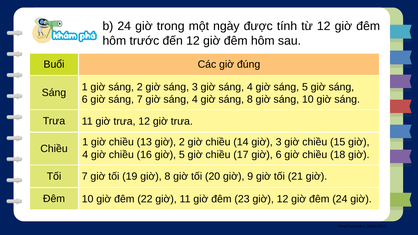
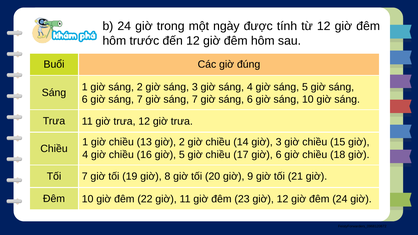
7 giờ sáng 4: 4 -> 7 (195, 99)
8: 8 -> 6 (250, 99)
